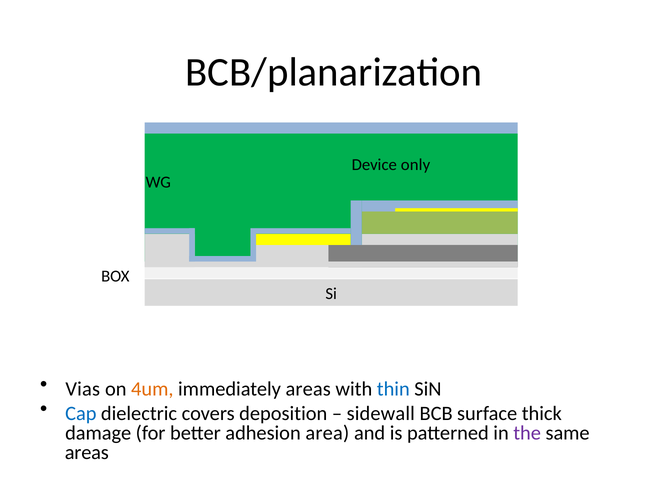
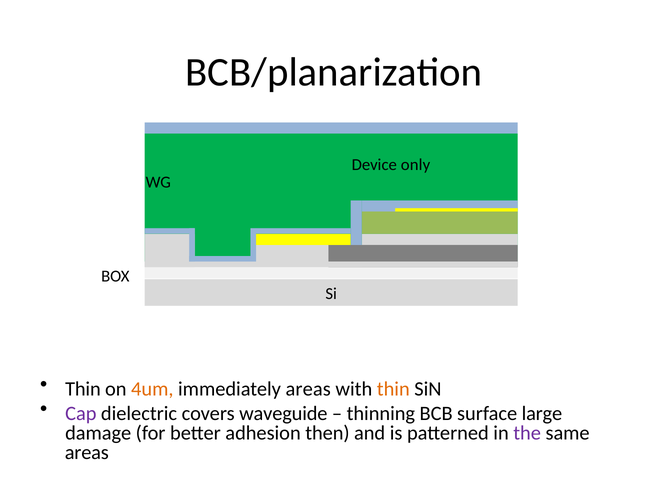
Vias: Vias -> Thin (83, 389)
thin colour: blue -> orange (393, 389)
Cap colour: blue -> purple (81, 414)
deposition: deposition -> waveguide (283, 414)
sidewall: sidewall -> thinning (381, 414)
thick: thick -> large (542, 414)
area: area -> then (327, 433)
